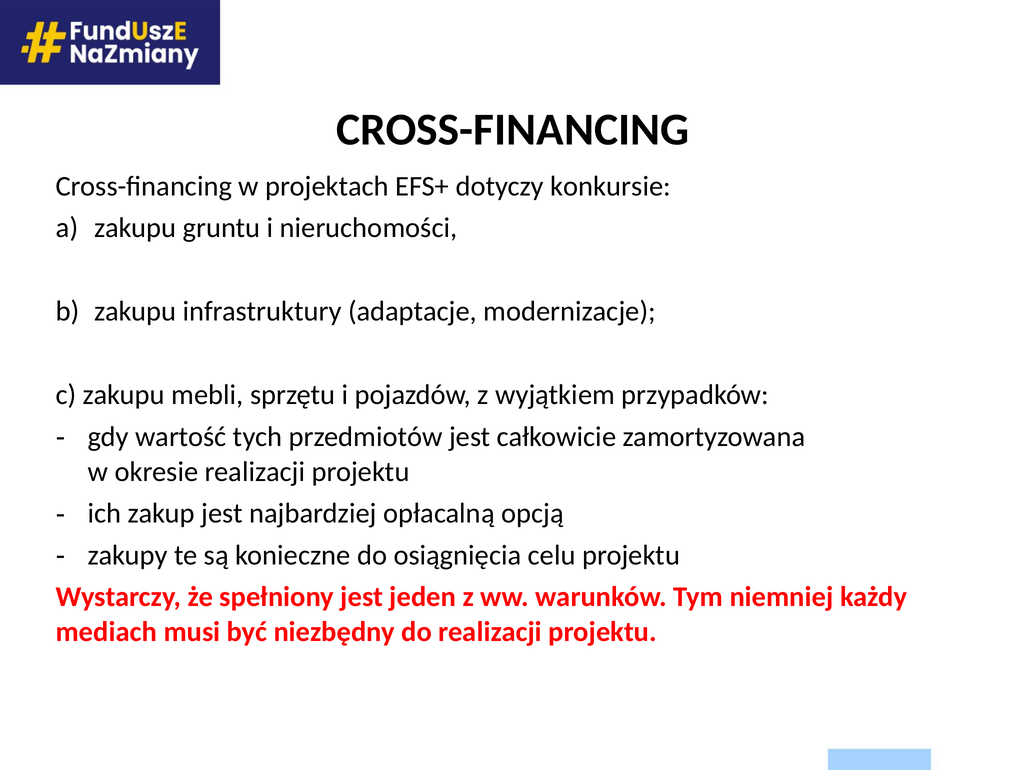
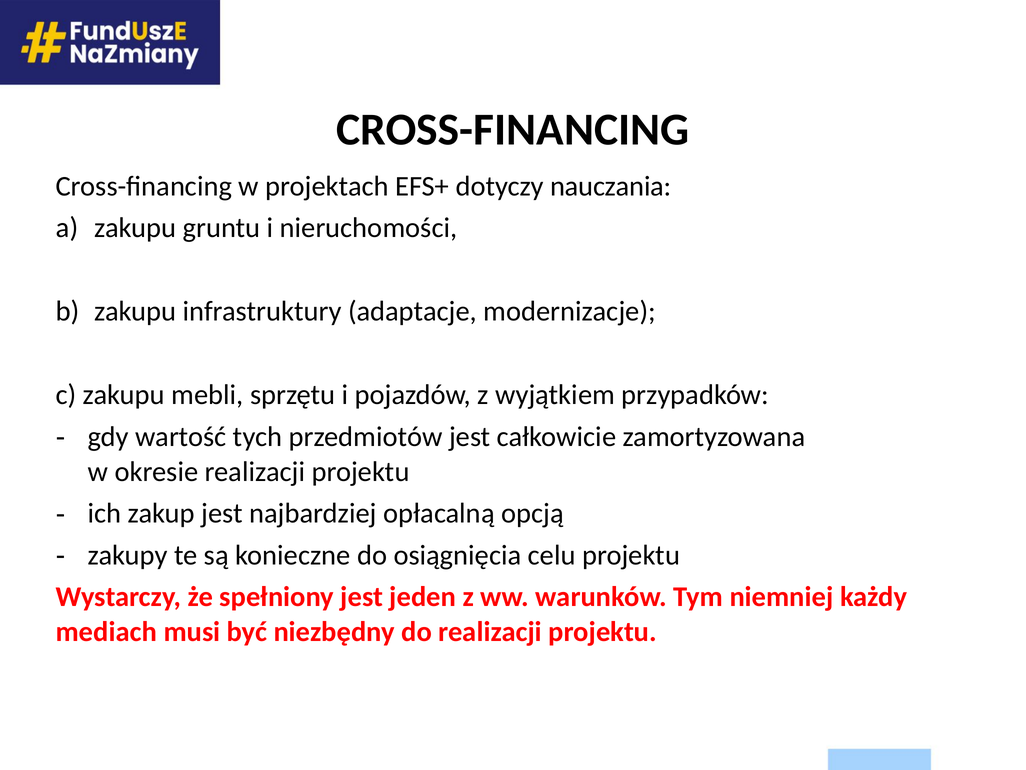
konkursie: konkursie -> nauczania (611, 186)
